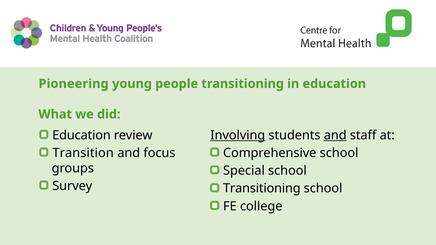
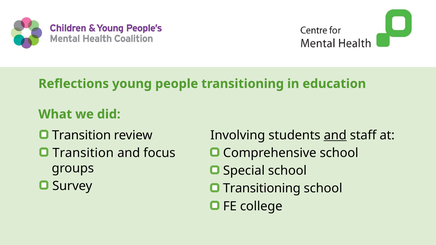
Pioneering: Pioneering -> Reflections (74, 84)
Involving underline: present -> none (238, 135)
Education: Education -> Transition (81, 135)
